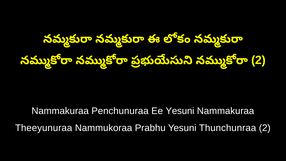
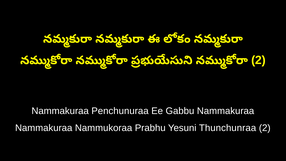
Ee Yesuni: Yesuni -> Gabbu (180, 111)
Theeyunuraa: Theeyunuraa -> Nammakuraa (44, 128)
